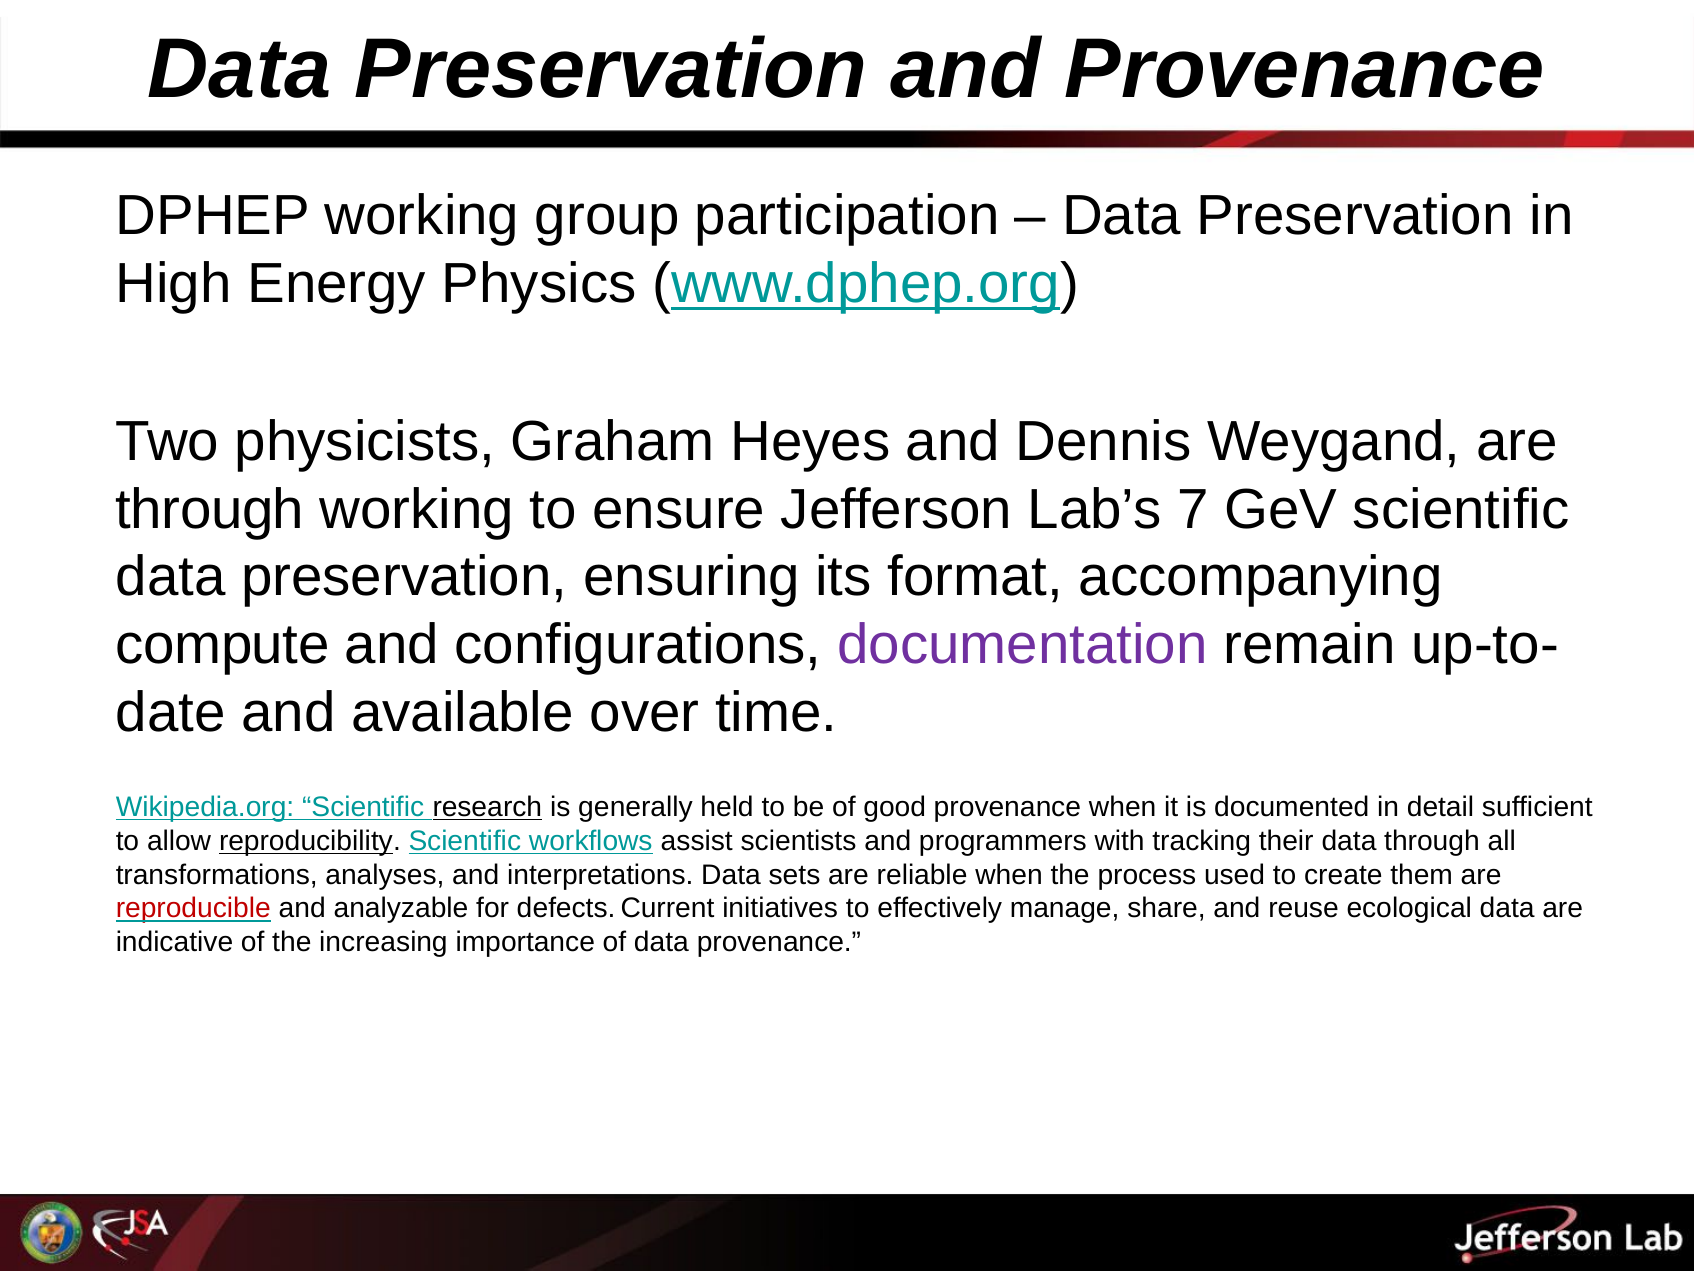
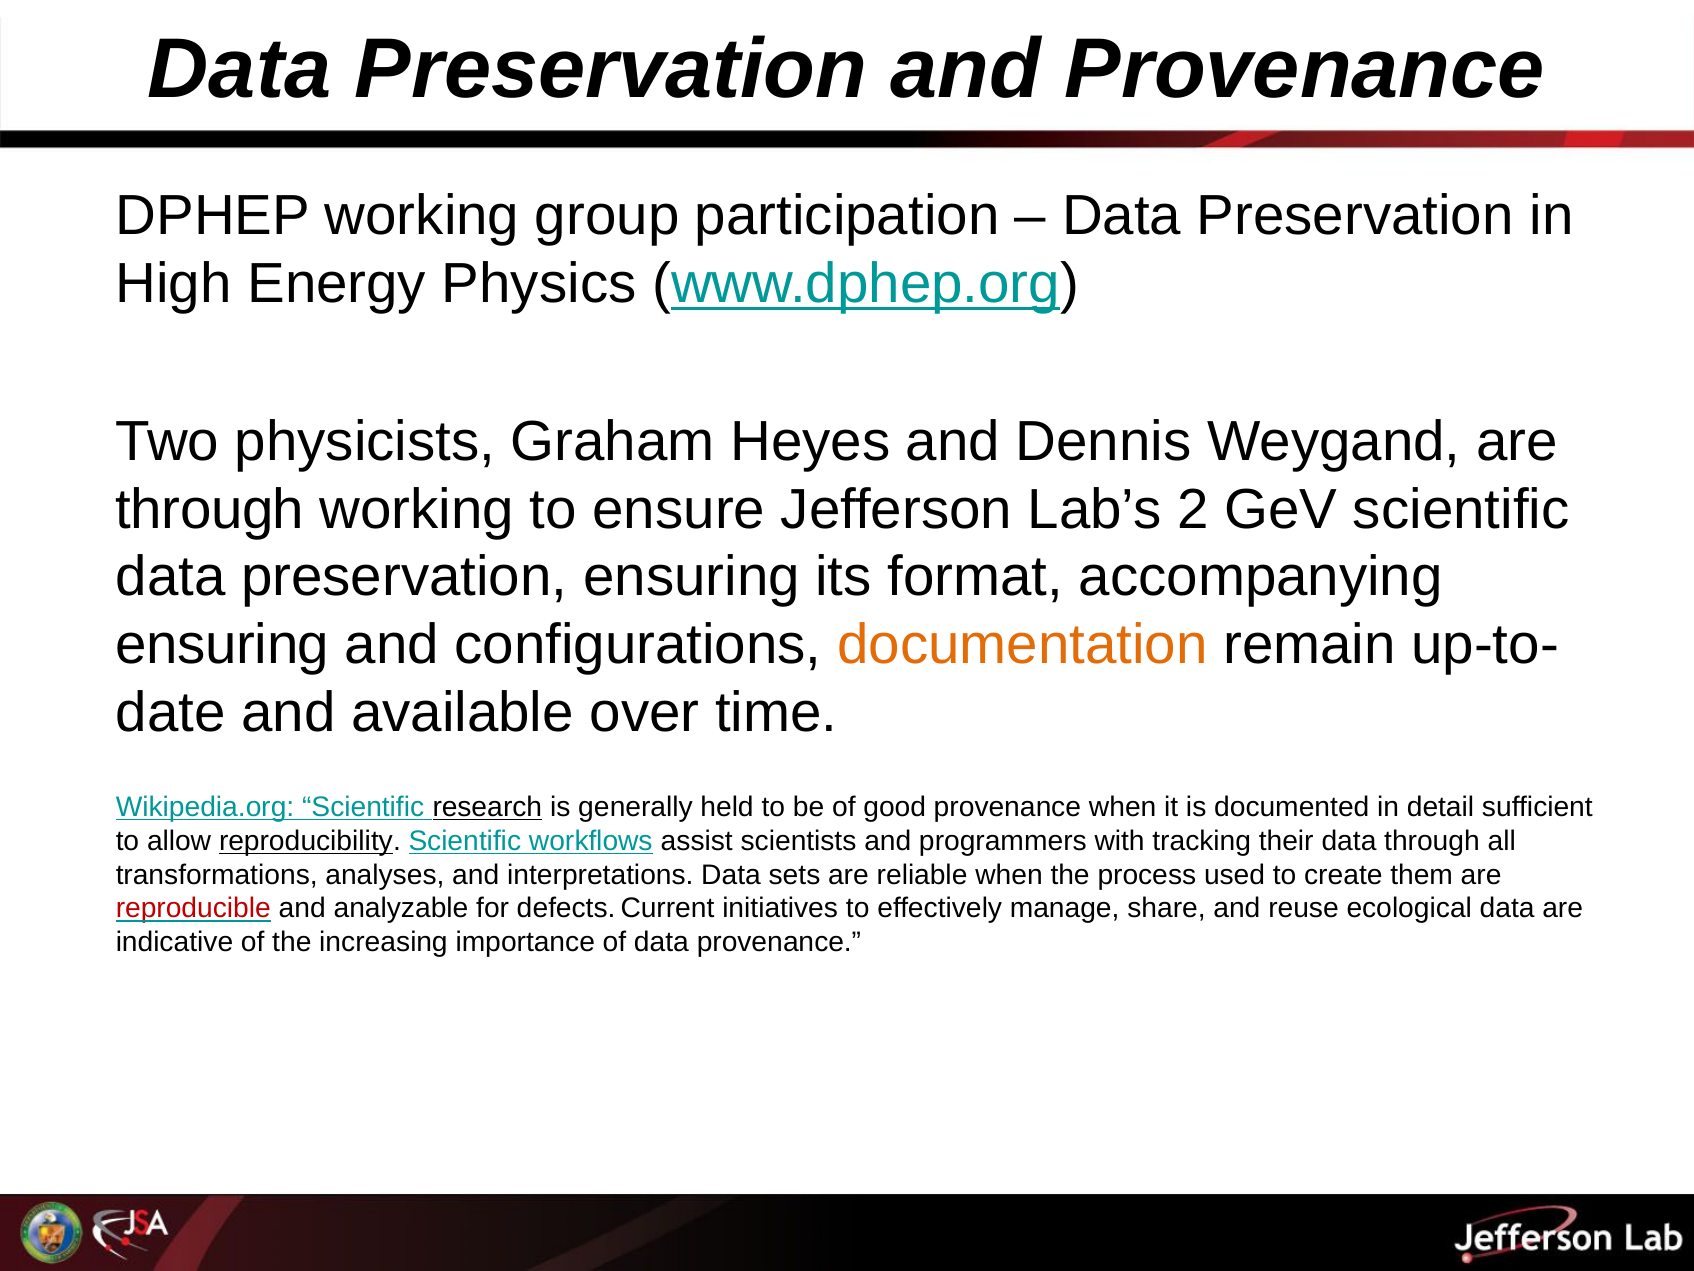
7: 7 -> 2 (1193, 509)
compute: compute -> ensuring (223, 645)
documentation colour: purple -> orange (1022, 645)
